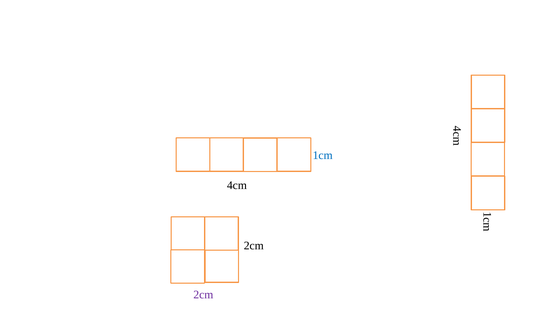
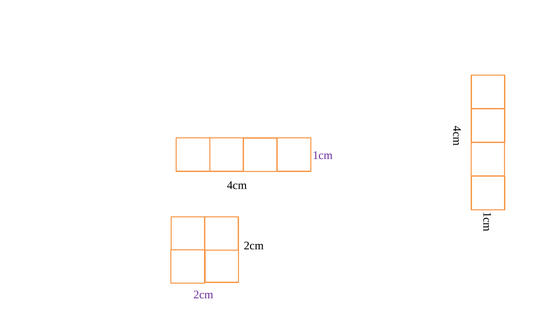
1cm colour: blue -> purple (323, 155)
